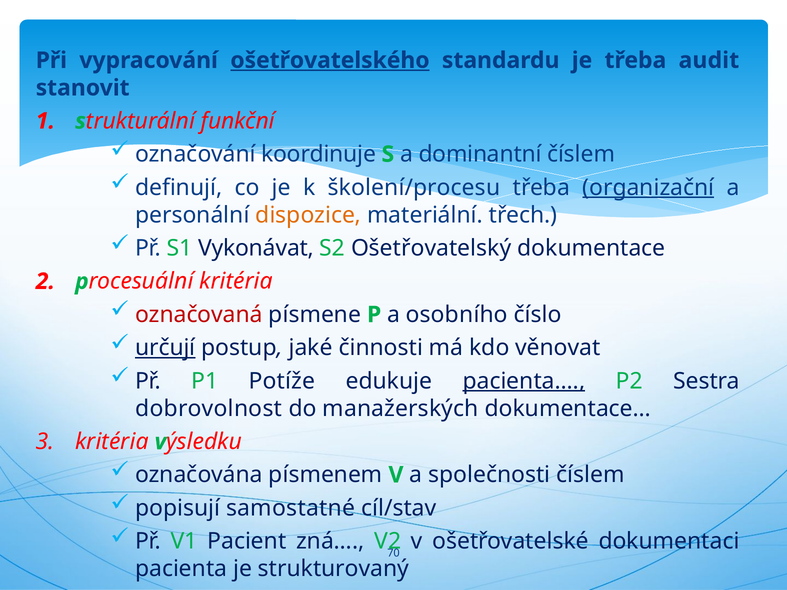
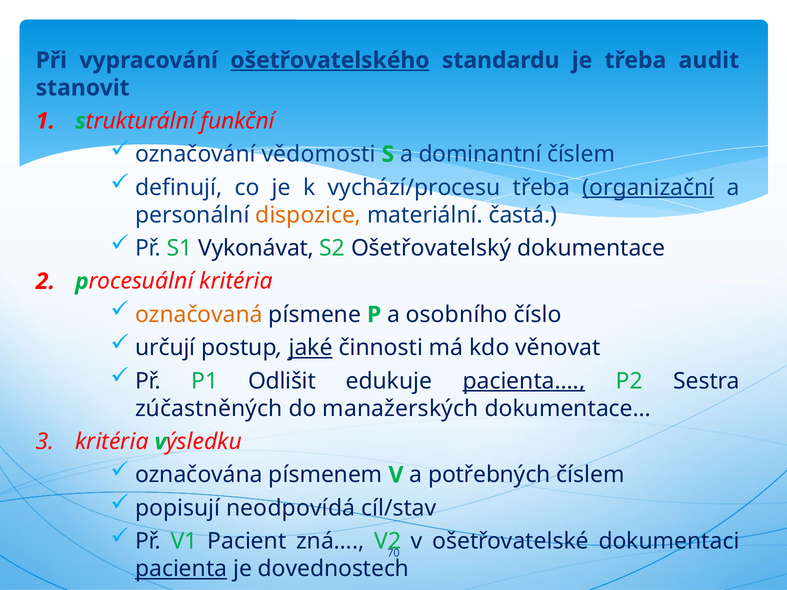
koordinuje: koordinuje -> vědomosti (319, 154)
školení/procesu: školení/procesu -> vychází/procesu (414, 188)
třech: třech -> častá (523, 215)
označovaná colour: red -> orange (199, 315)
určují underline: present -> none (165, 348)
jaké underline: none -> present (311, 348)
Potíže: Potíže -> Odlišit (282, 381)
dobrovolnost: dobrovolnost -> zúčastněných (209, 409)
společnosti: společnosti -> potřebných (489, 475)
samostatné: samostatné -> neodpovídá (291, 508)
pacienta underline: none -> present (181, 569)
strukturovaný: strukturovaný -> dovednostech (334, 569)
